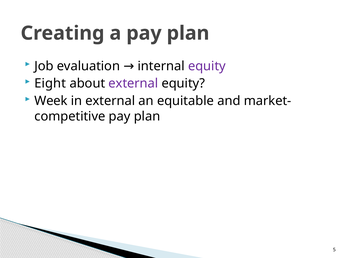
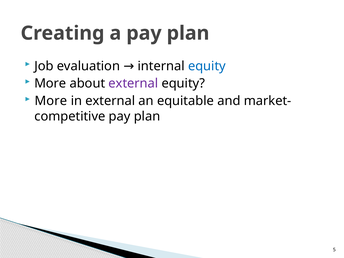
equity colour: purple -> blue (207, 66)
Eight: Eight -> More (50, 83)
Week: Week -> More (51, 101)
